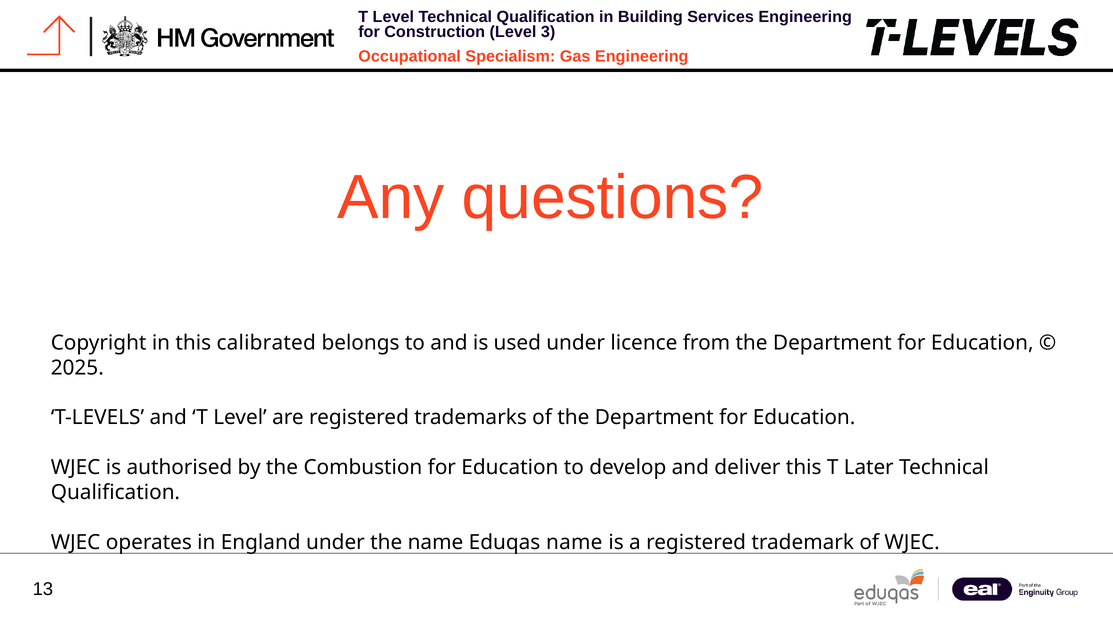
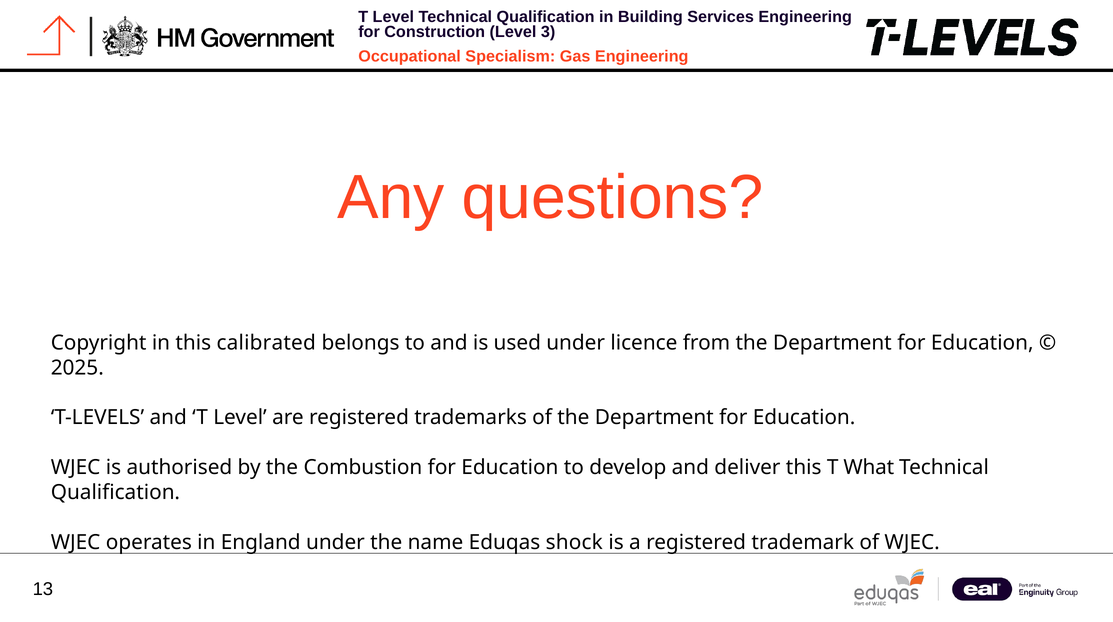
Later: Later -> What (869, 468)
Eduqas name: name -> shock (574, 542)
